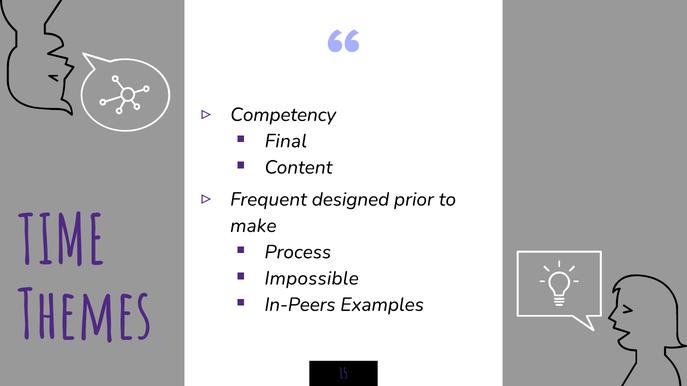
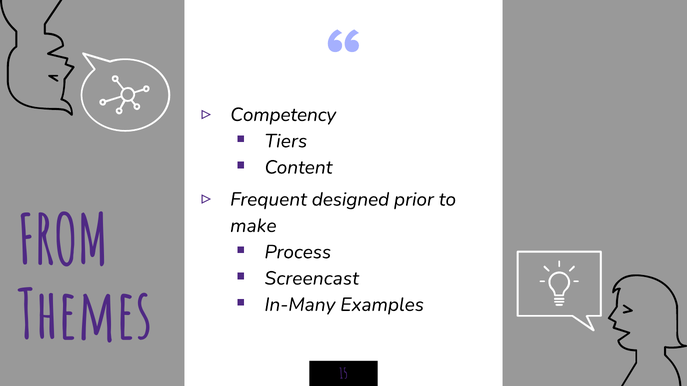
Final: Final -> Tiers (286, 141)
TIME: TIME -> FROM (63, 243)
Impossible: Impossible -> Screencast (312, 279)
In-Peers: In-Peers -> In-Many (300, 305)
